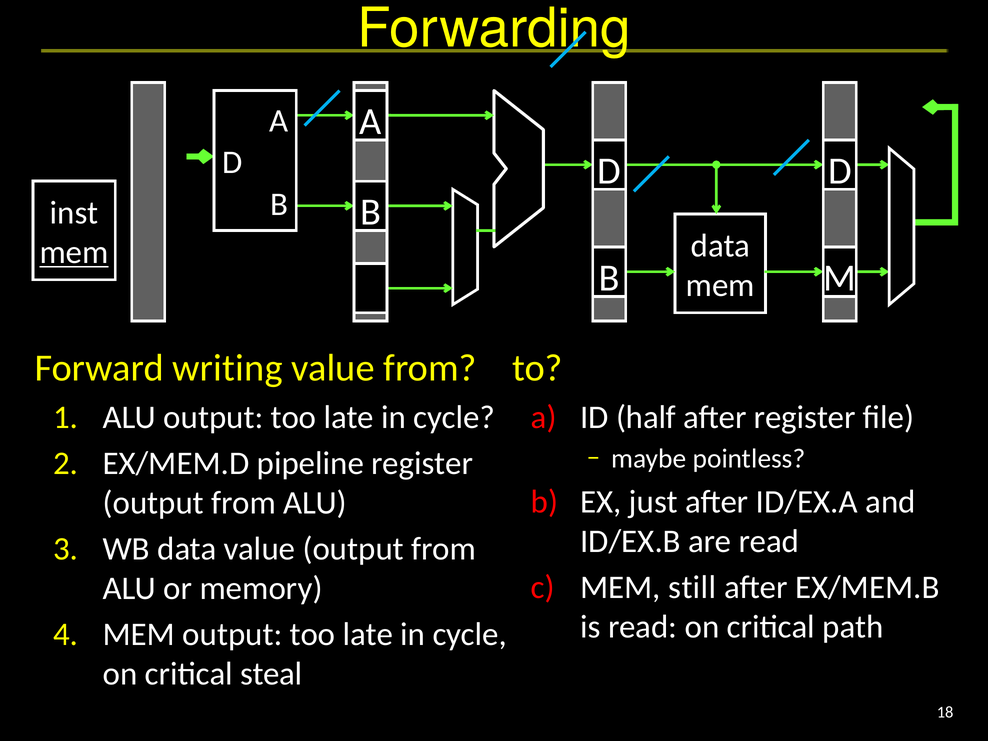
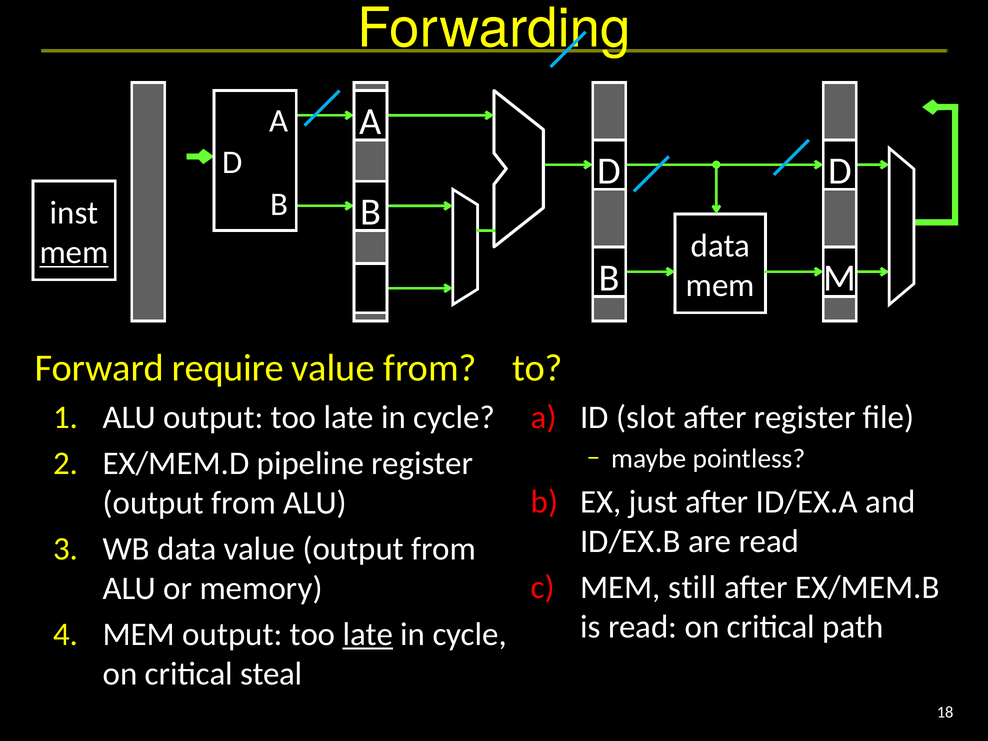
writing: writing -> require (228, 368)
half: half -> slot (646, 417)
late underline: none -> present (368, 634)
